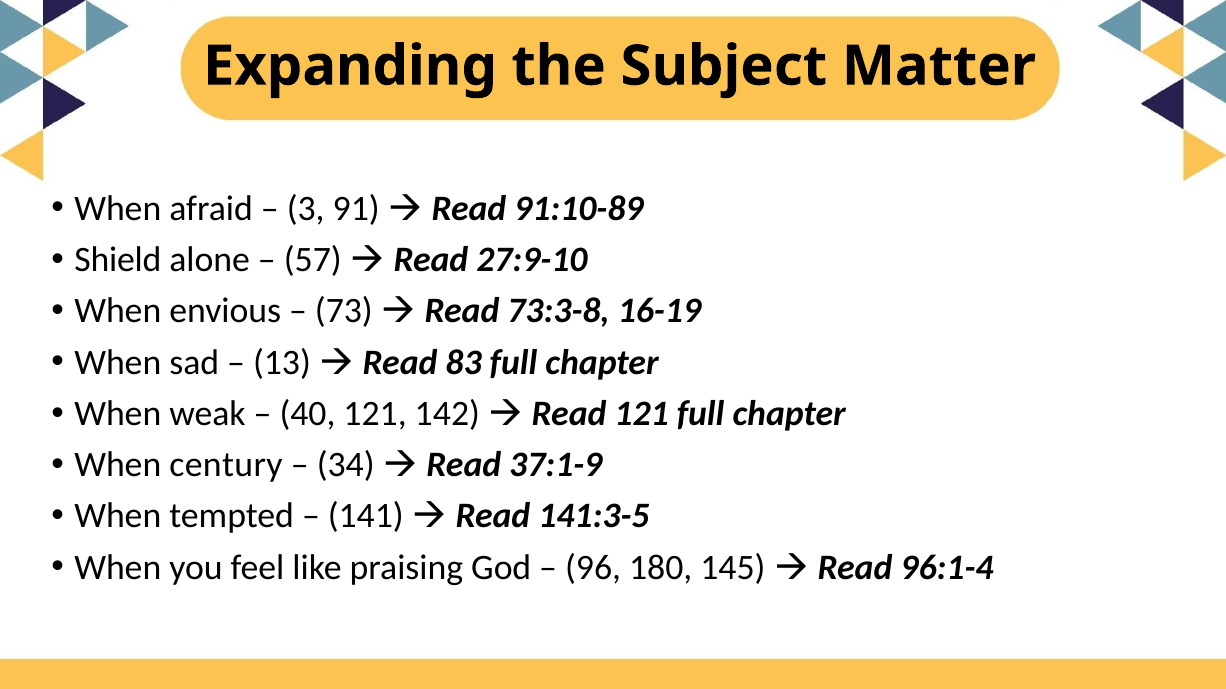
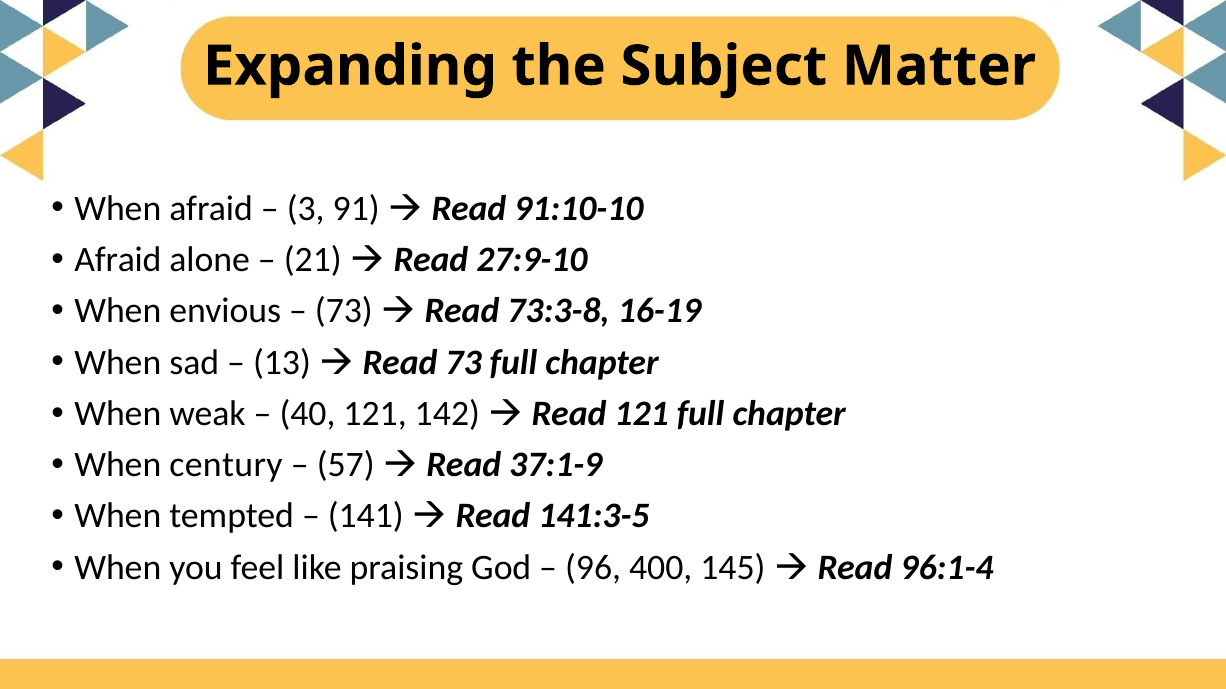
91:10-89: 91:10-89 -> 91:10-10 (579, 209)
Shield: Shield -> Afraid (118, 260)
57: 57 -> 21 (313, 260)
Read 83: 83 -> 73 (464, 363)
34: 34 -> 57 (346, 465)
180: 180 -> 400 (661, 568)
